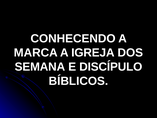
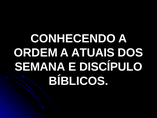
MARCA: MARCA -> ORDEM (36, 53)
IGREJA: IGREJA -> ATUAIS (93, 53)
